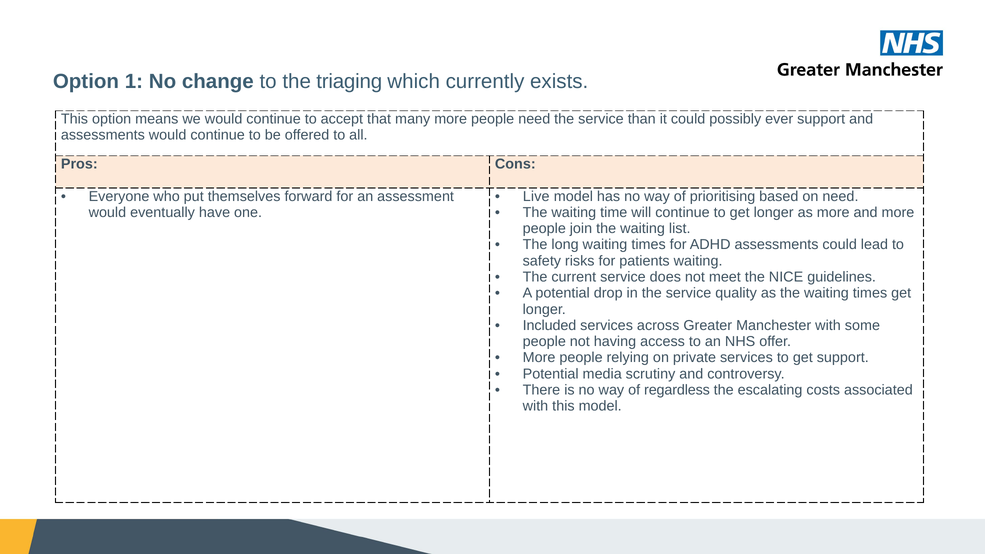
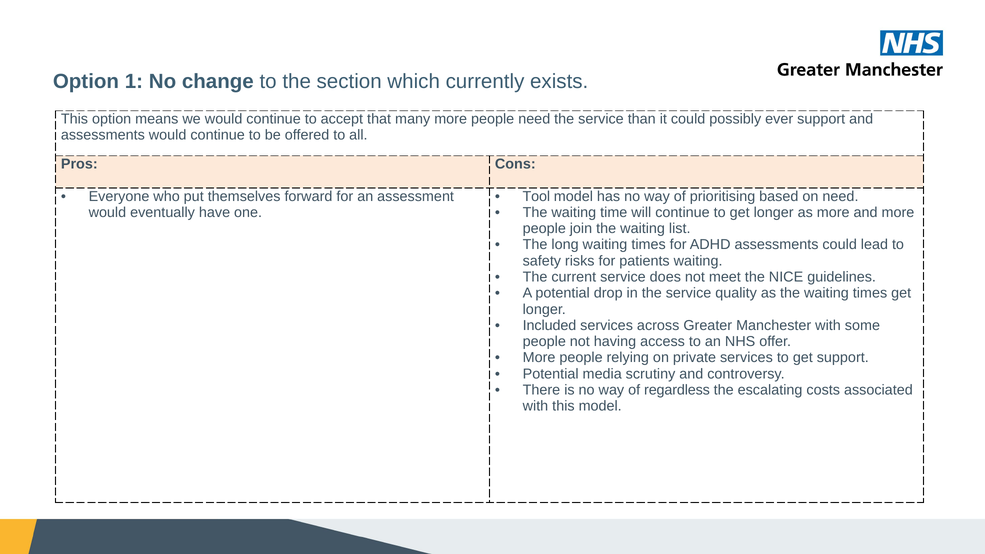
triaging: triaging -> section (349, 82)
Live: Live -> Tool (536, 196)
